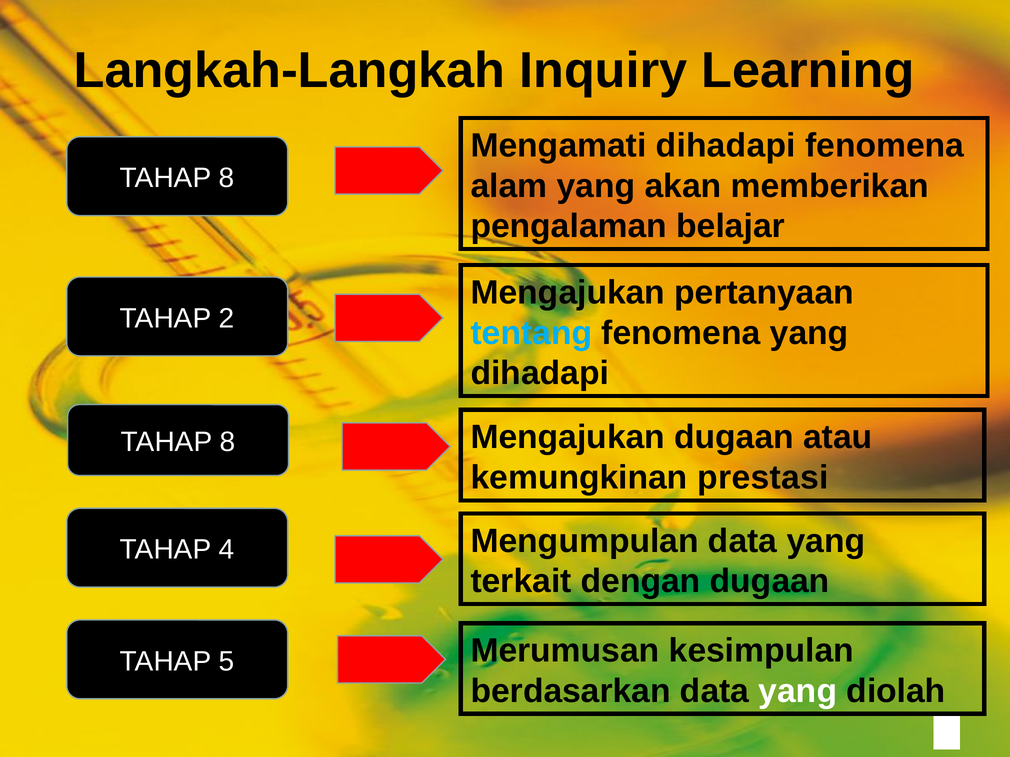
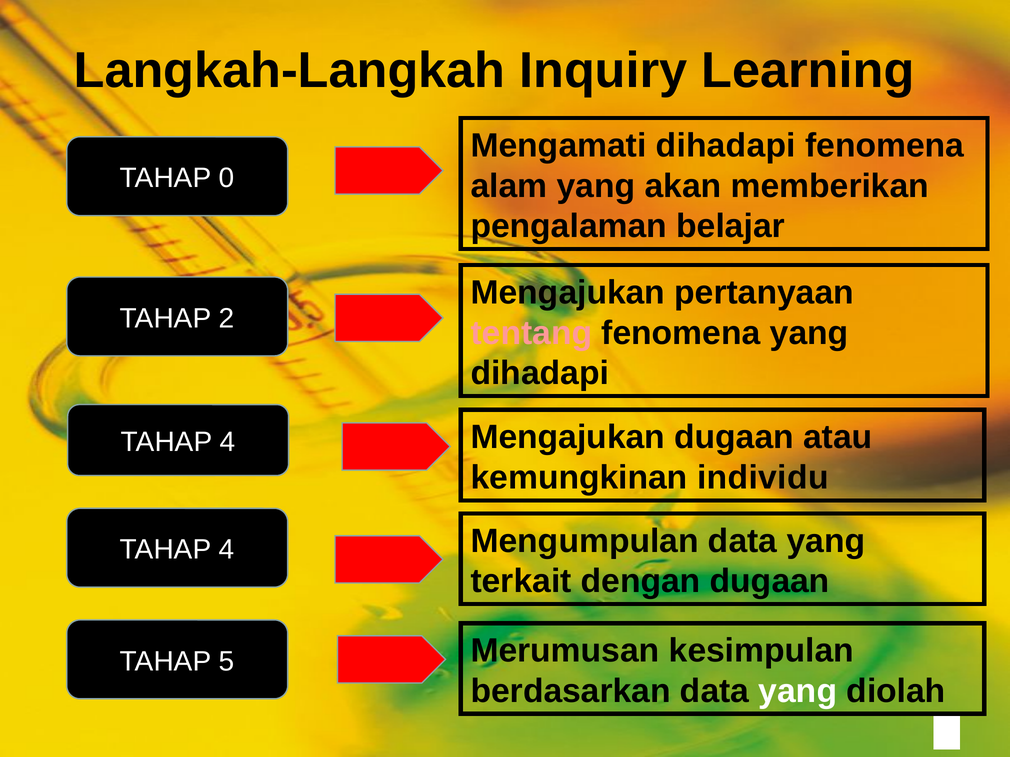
8: 8 -> 0 (227, 178)
tentang colour: light blue -> pink (531, 333)
8: 8 -> 4 (227, 442)
prestasi: prestasi -> individu (763, 478)
